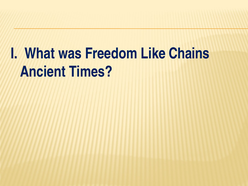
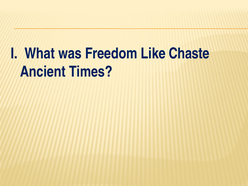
Chains: Chains -> Chaste (189, 54)
